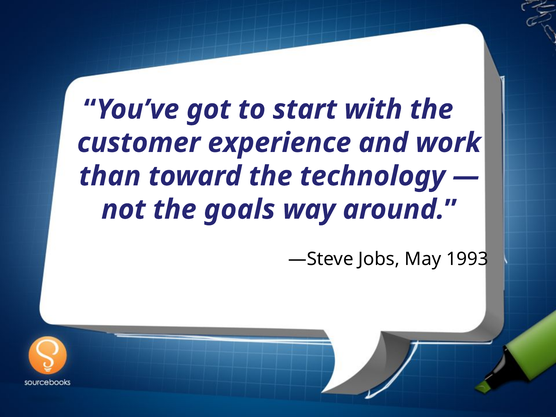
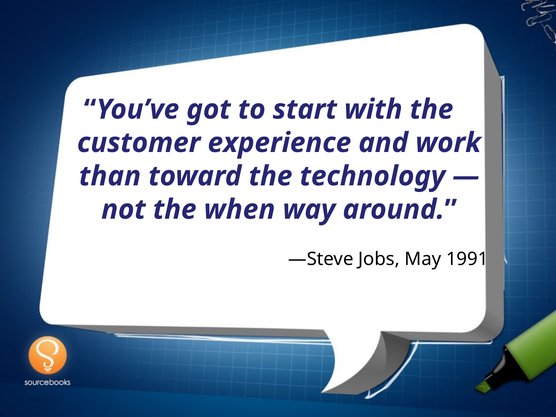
goals: goals -> when (240, 210)
1993: 1993 -> 1991 (467, 259)
